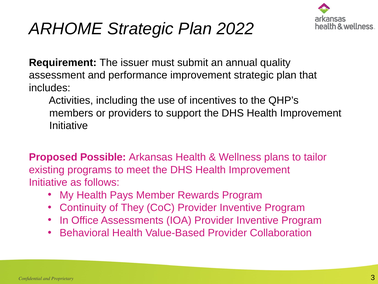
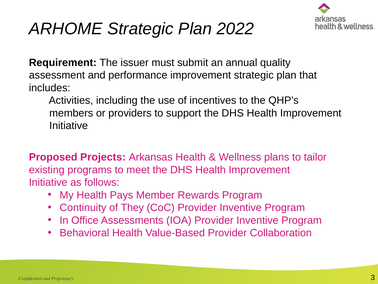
Possible: Possible -> Projects (103, 157)
